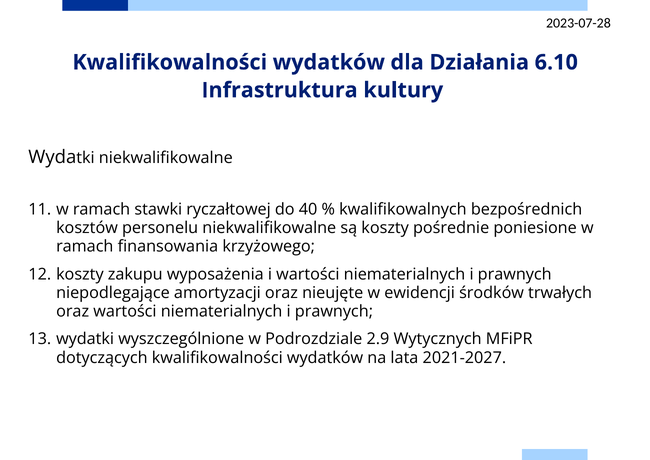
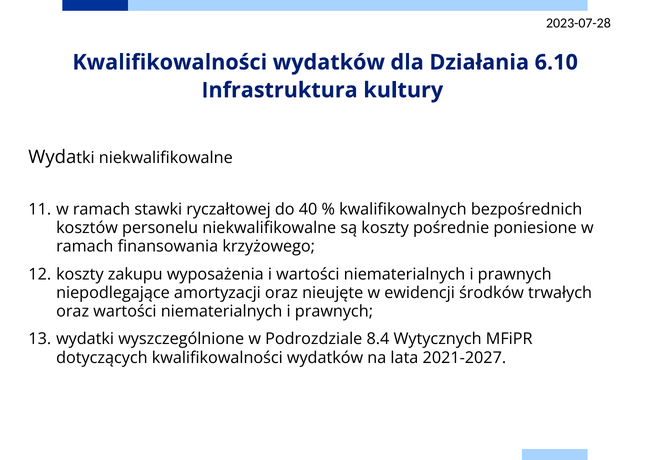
2.9: 2.9 -> 8.4 (378, 339)
